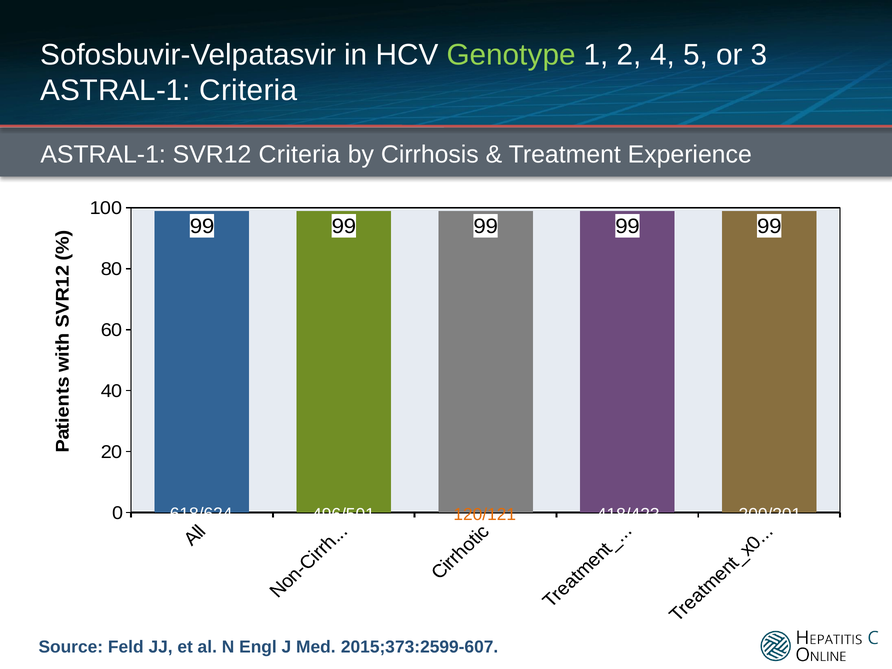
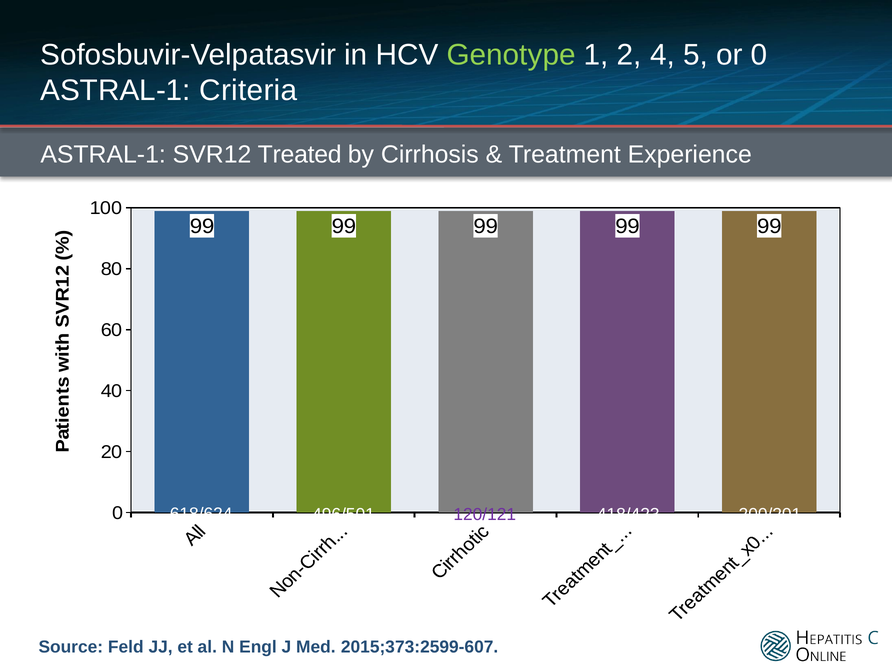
or 3: 3 -> 0 (759, 55)
SVR12 Criteria: Criteria -> Treated (300, 155)
120/121 colour: orange -> purple (485, 515)
